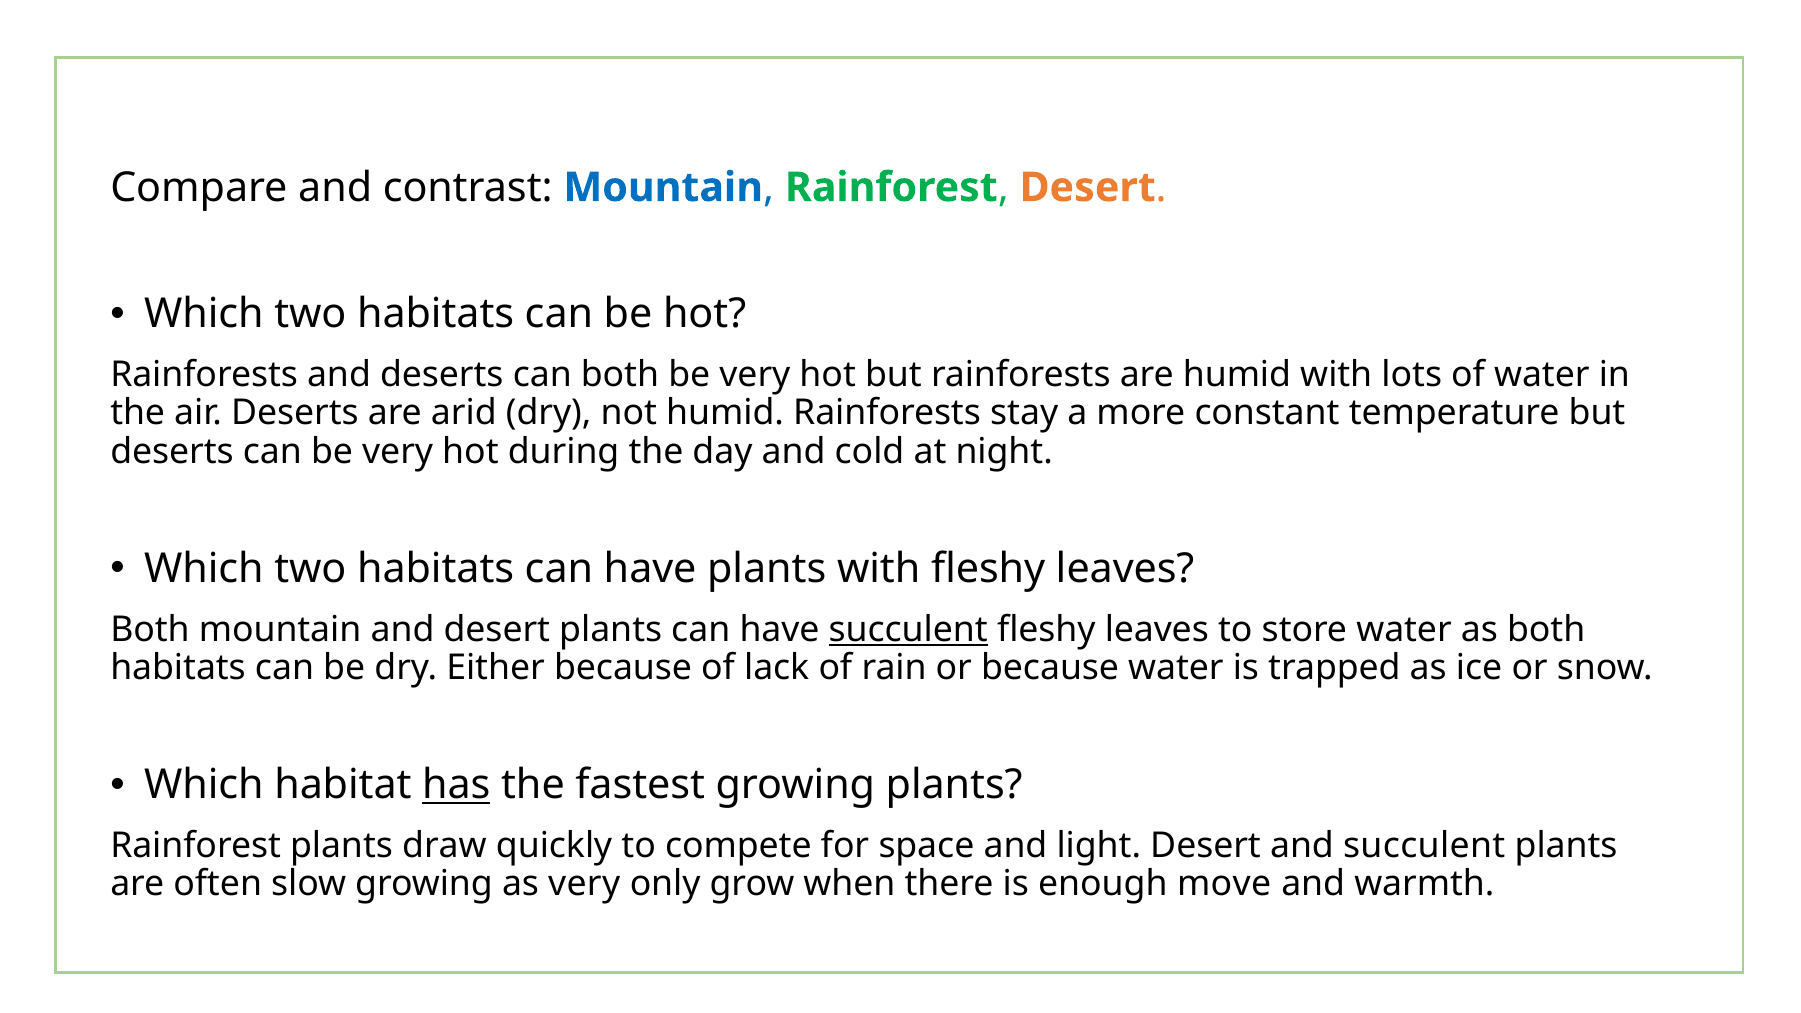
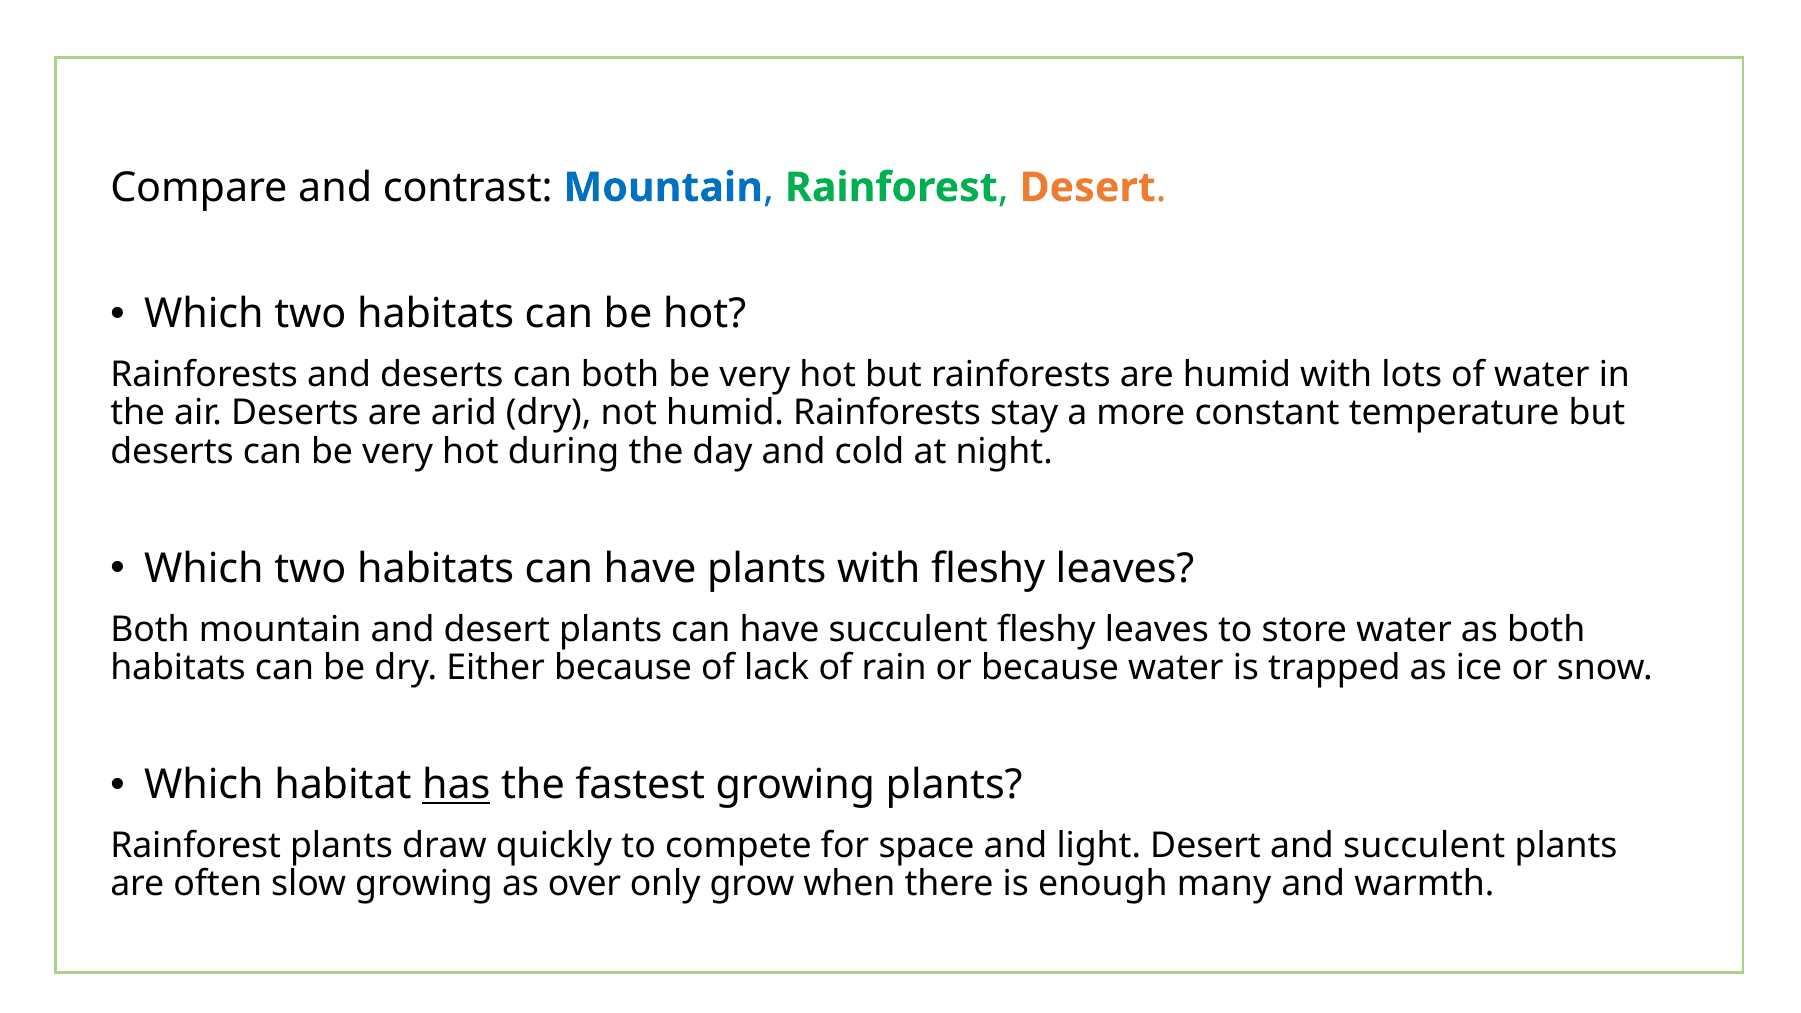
succulent underline: present -> none (908, 629)
as very: very -> over (584, 884)
move: move -> many (1224, 884)
